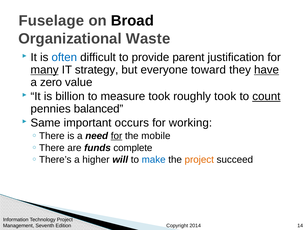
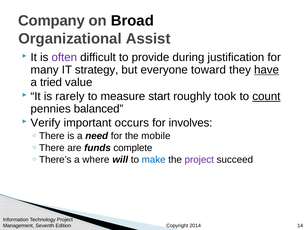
Fuselage: Fuselage -> Company (51, 21)
Waste: Waste -> Assist (148, 39)
often colour: blue -> purple (64, 57)
parent: parent -> during (188, 57)
many underline: present -> none (45, 70)
zero: zero -> tried (51, 82)
billion: billion -> rarely (70, 96)
measure took: took -> start (159, 96)
Same: Same -> Verify (45, 123)
working: working -> involves (191, 123)
for underline: present -> none (117, 136)
higher: higher -> where (96, 159)
project colour: orange -> purple (199, 159)
